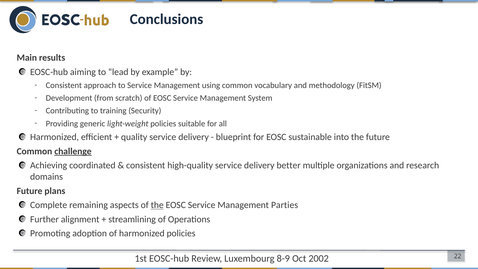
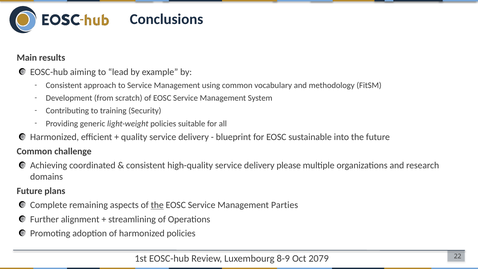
challenge underline: present -> none (73, 151)
better: better -> please (289, 165)
2002: 2002 -> 2079 (319, 258)
